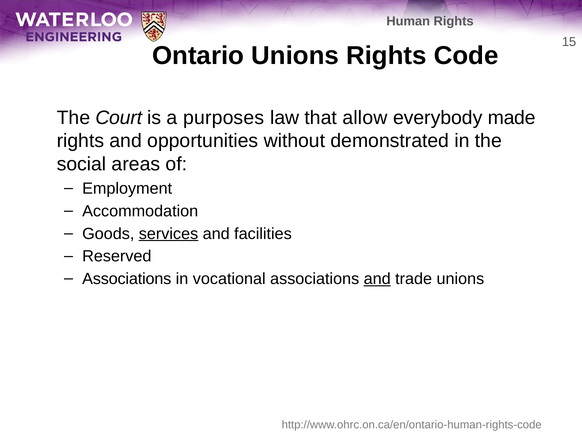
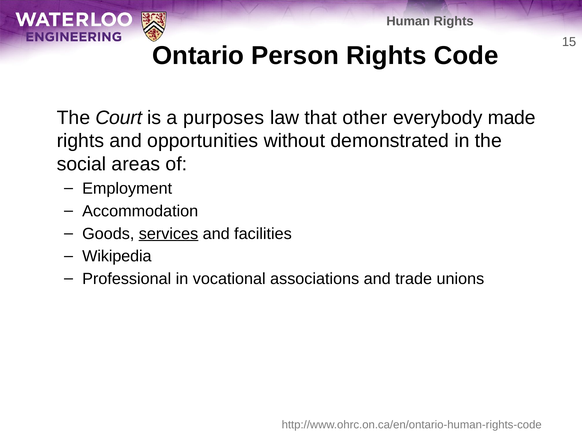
Ontario Unions: Unions -> Person (295, 56)
allow: allow -> other (365, 118)
Reserved: Reserved -> Wikipedia (117, 257)
Associations: Associations -> Professional (127, 279)
and underline: present -> none (377, 279)
